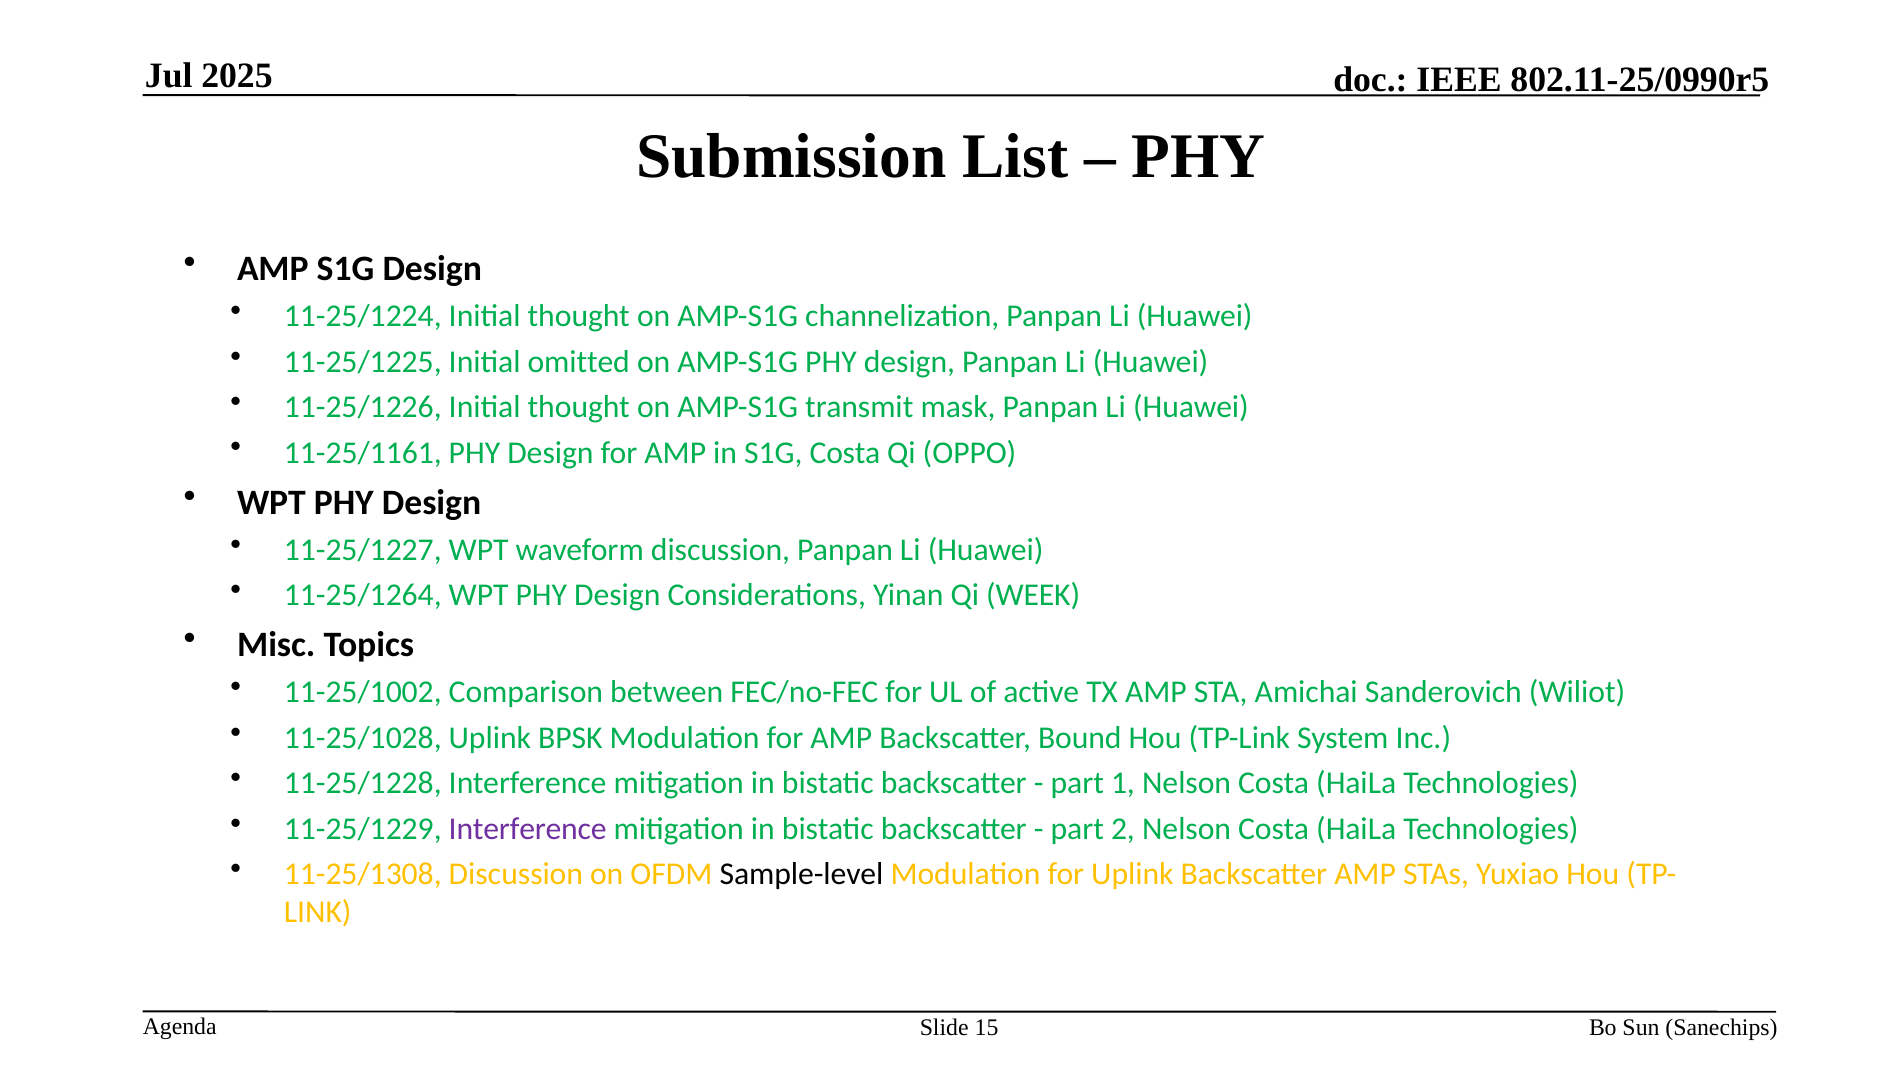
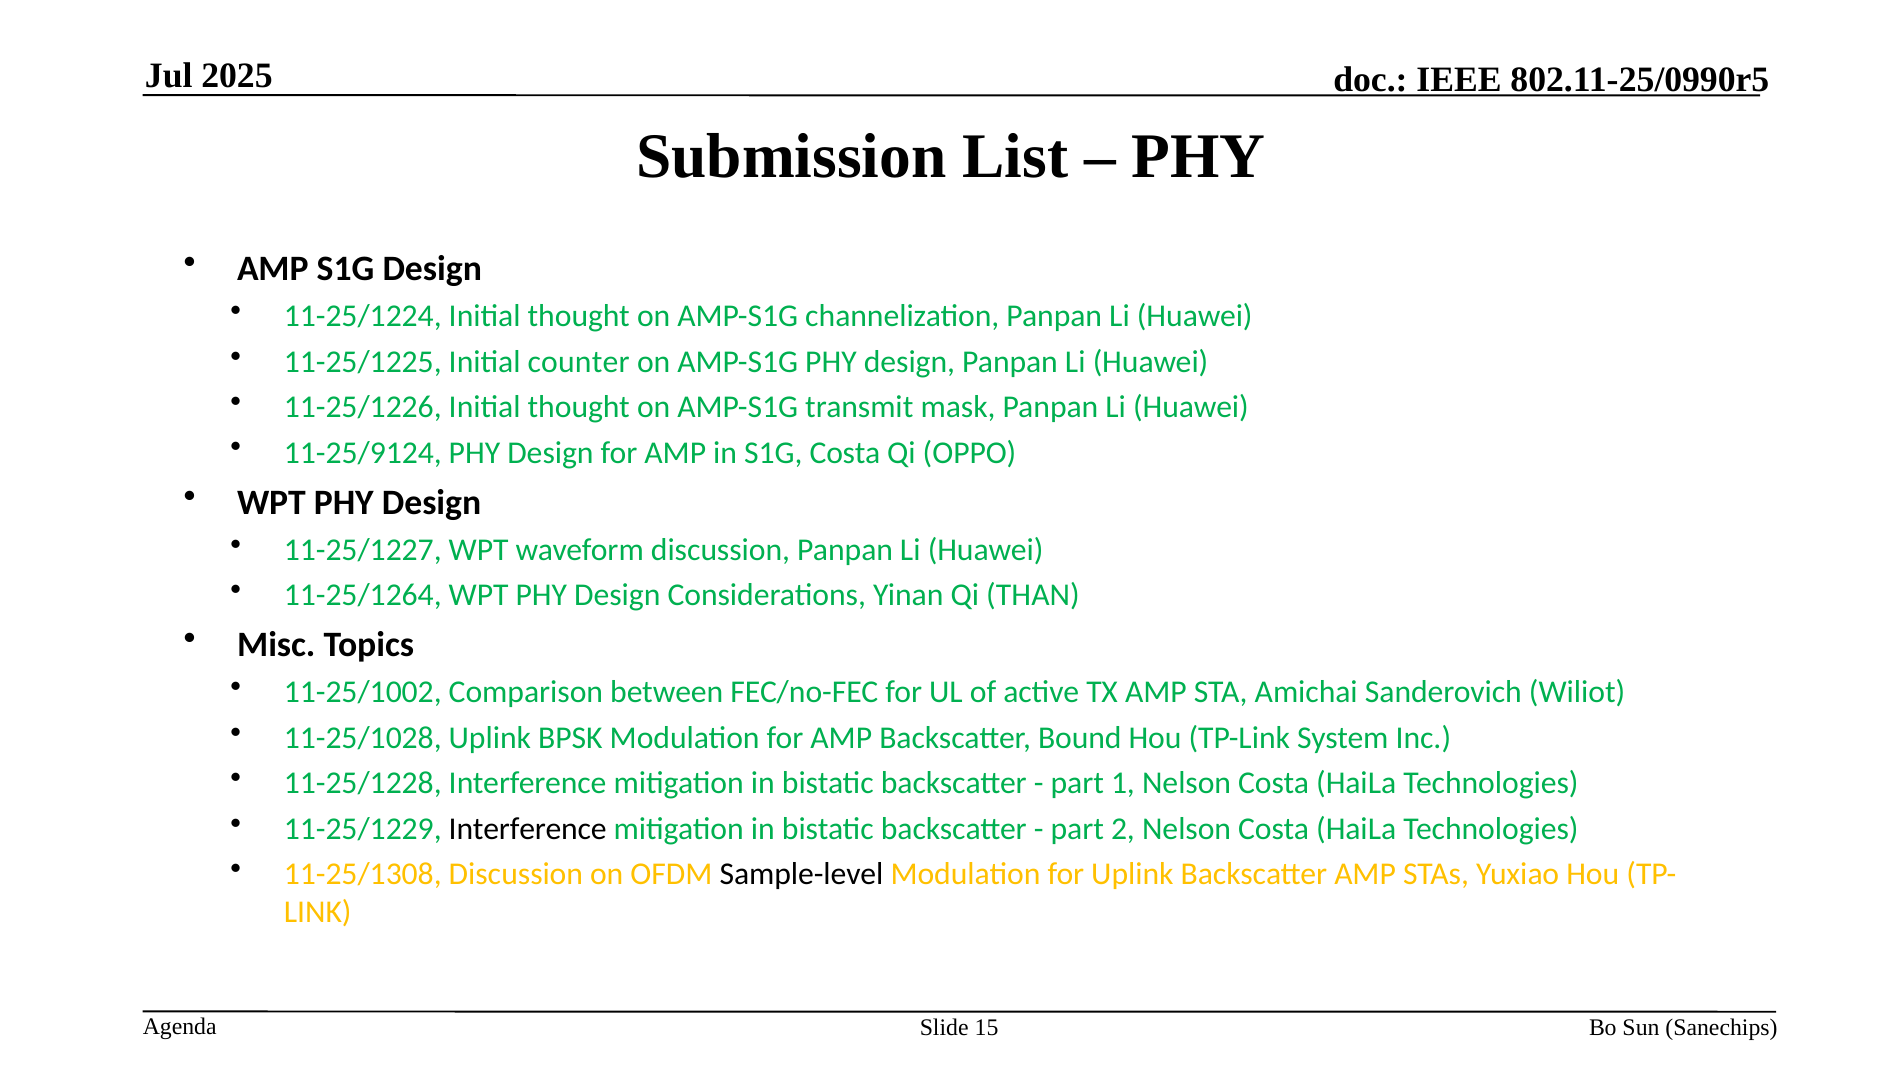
omitted: omitted -> counter (579, 362)
11-25/1161: 11-25/1161 -> 11-25/9124 (363, 452)
WEEK: WEEK -> THAN (1033, 595)
Interference colour: purple -> black (528, 828)
